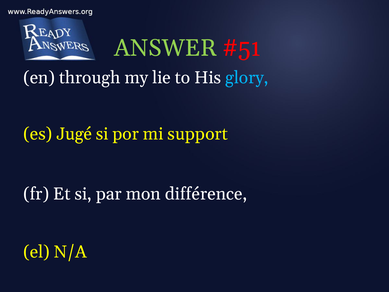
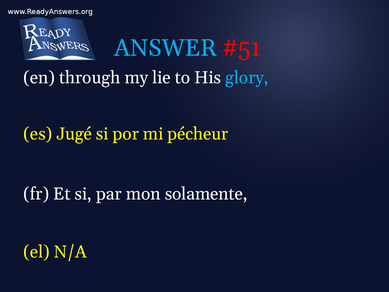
ANSWER colour: light green -> light blue (166, 48)
support: support -> pécheur (198, 134)
différence: différence -> solamente (206, 194)
